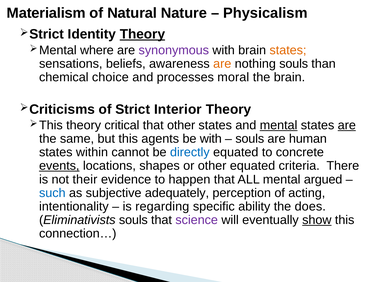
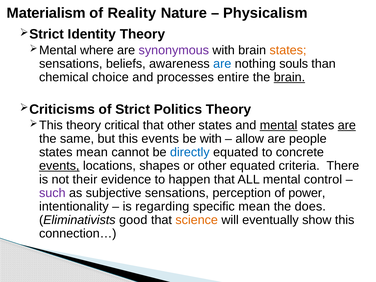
Natural: Natural -> Reality (132, 13)
Theory underline: present -> none (142, 34)
are colour: orange -> blue (222, 64)
moral: moral -> entire (233, 77)
brain underline: none -> present (289, 77)
Interior: Interior -> Politics (178, 109)
this agents: agents -> events (160, 139)
souls: souls -> allow (250, 139)
human: human -> people (308, 139)
states within: within -> mean (92, 152)
argued: argued -> control (323, 179)
such colour: blue -> purple (52, 193)
subjective adequately: adequately -> sensations (177, 193)
acting: acting -> power (307, 193)
specific ability: ability -> mean (254, 206)
Eliminativists souls: souls -> good (133, 220)
science colour: purple -> orange (197, 220)
show underline: present -> none (317, 220)
